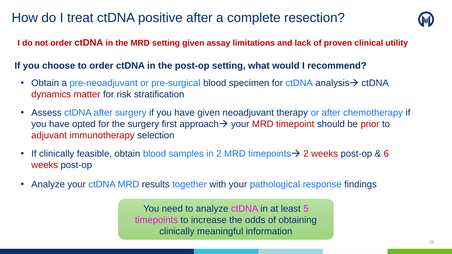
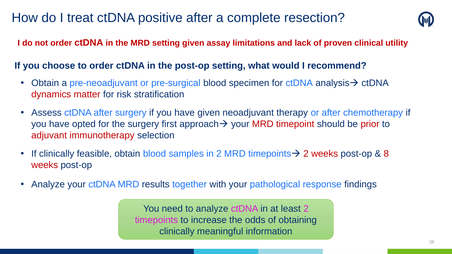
6: 6 -> 8 (386, 154)
least 5: 5 -> 2 (306, 209)
